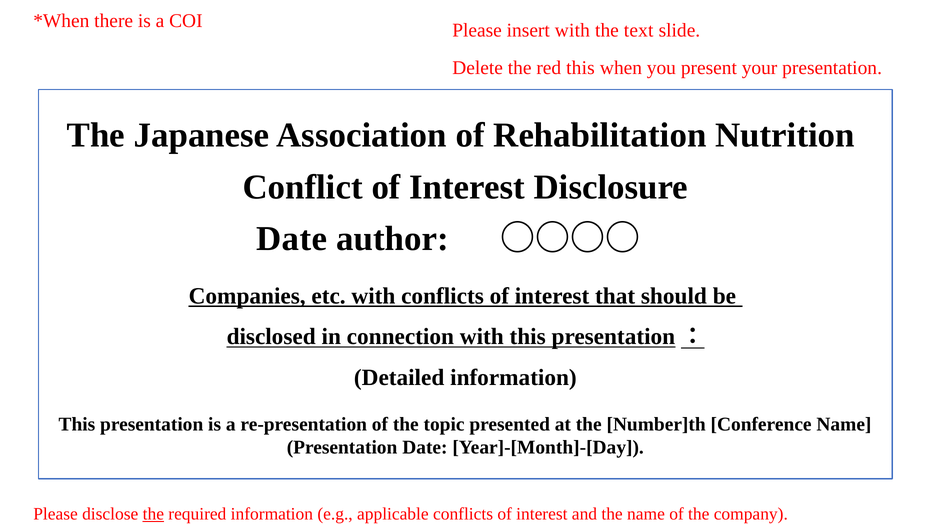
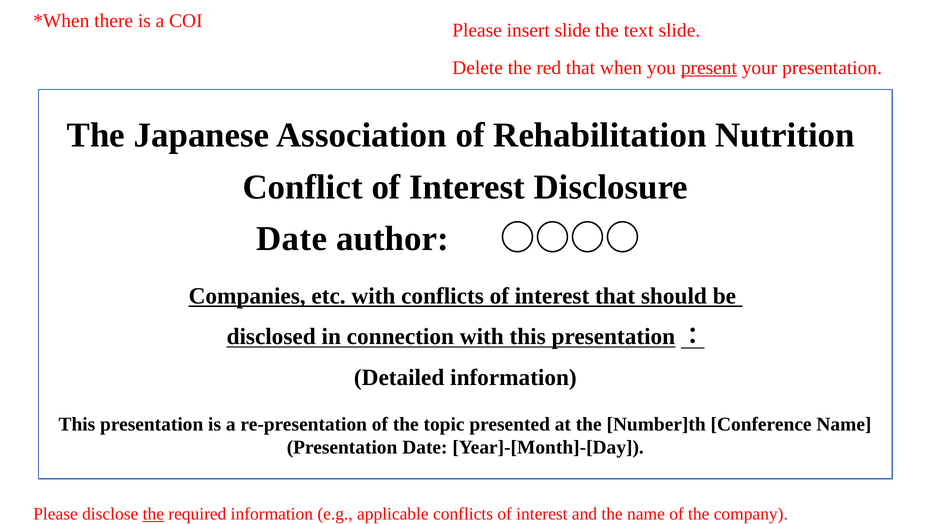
insert with: with -> slide (573, 30)
red this: this -> that (581, 68)
present underline: none -> present (709, 68)
